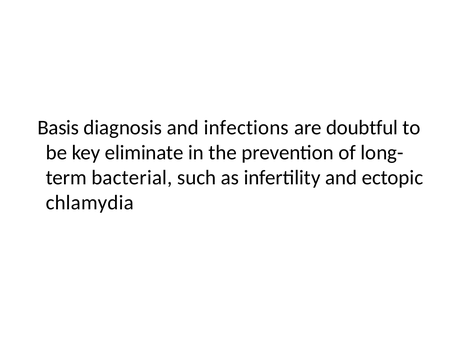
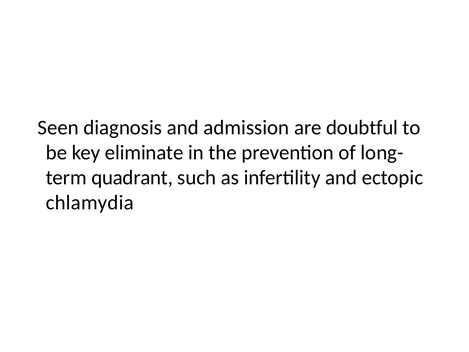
Basis: Basis -> Seen (58, 128)
infections: infections -> admission (246, 128)
bacterial: bacterial -> quadrant (132, 178)
